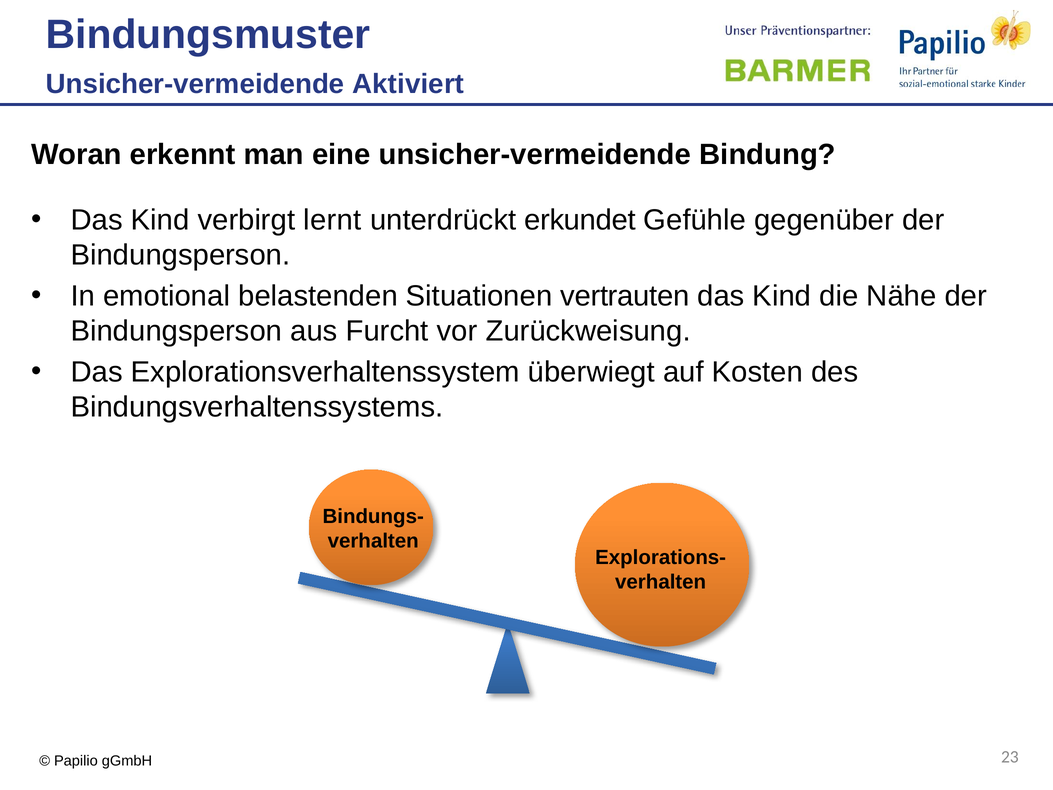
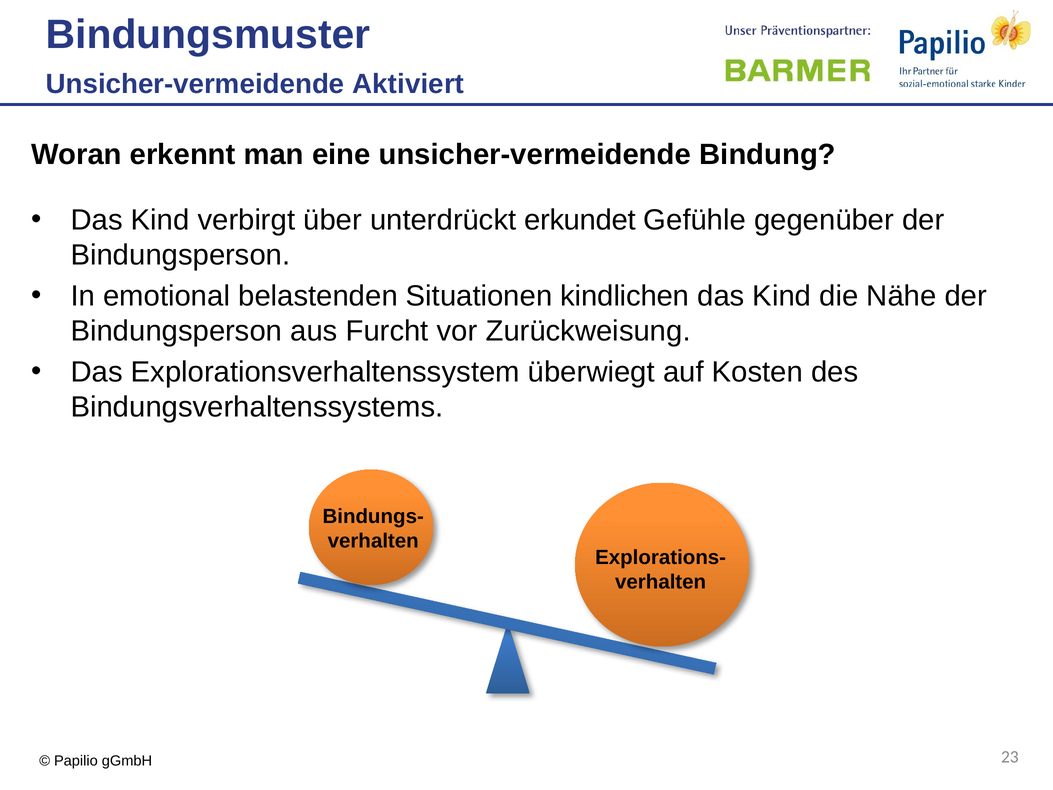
lernt: lernt -> über (333, 220)
vertrauten: vertrauten -> kindlichen (625, 296)
